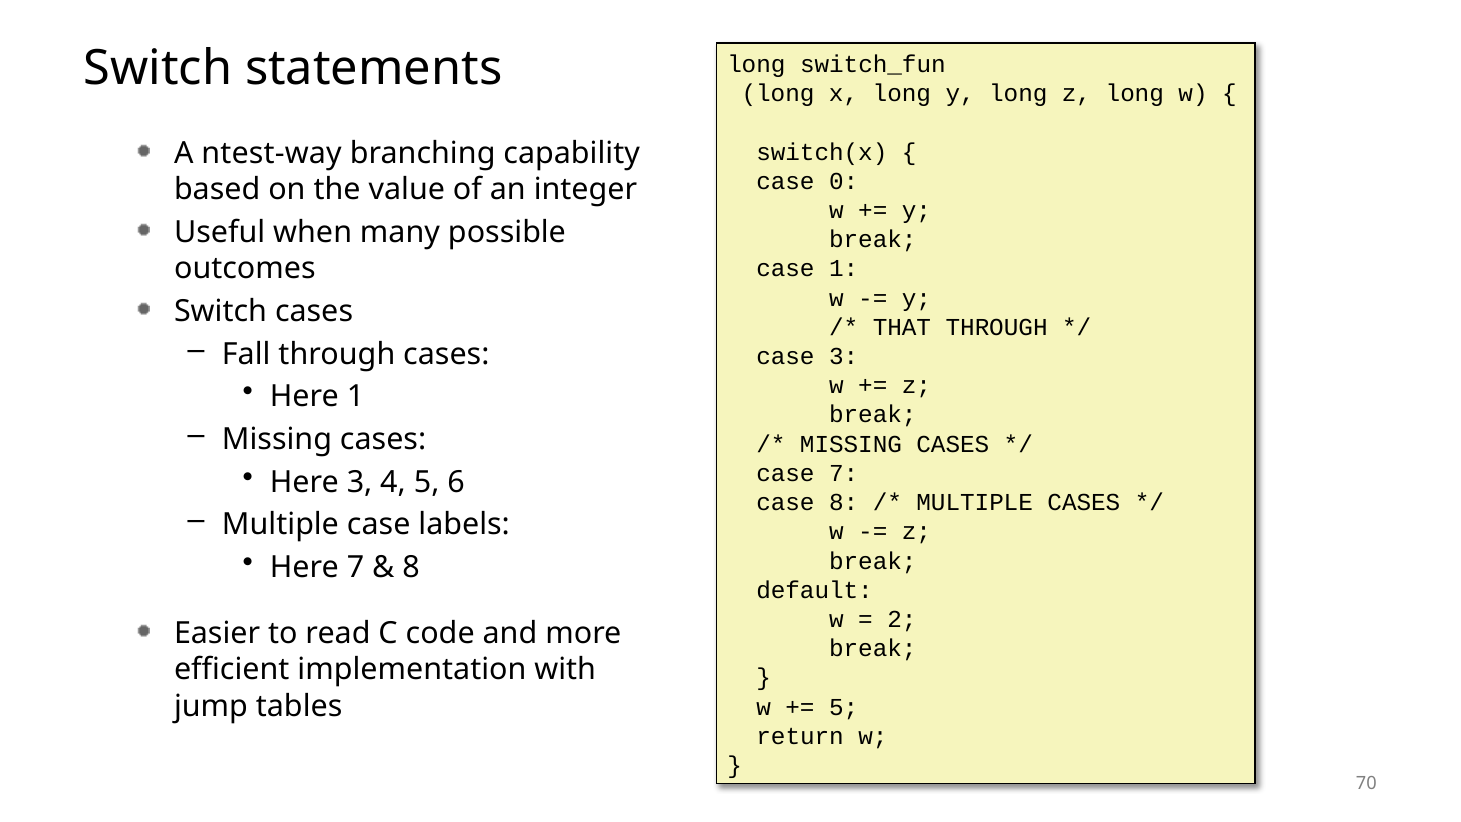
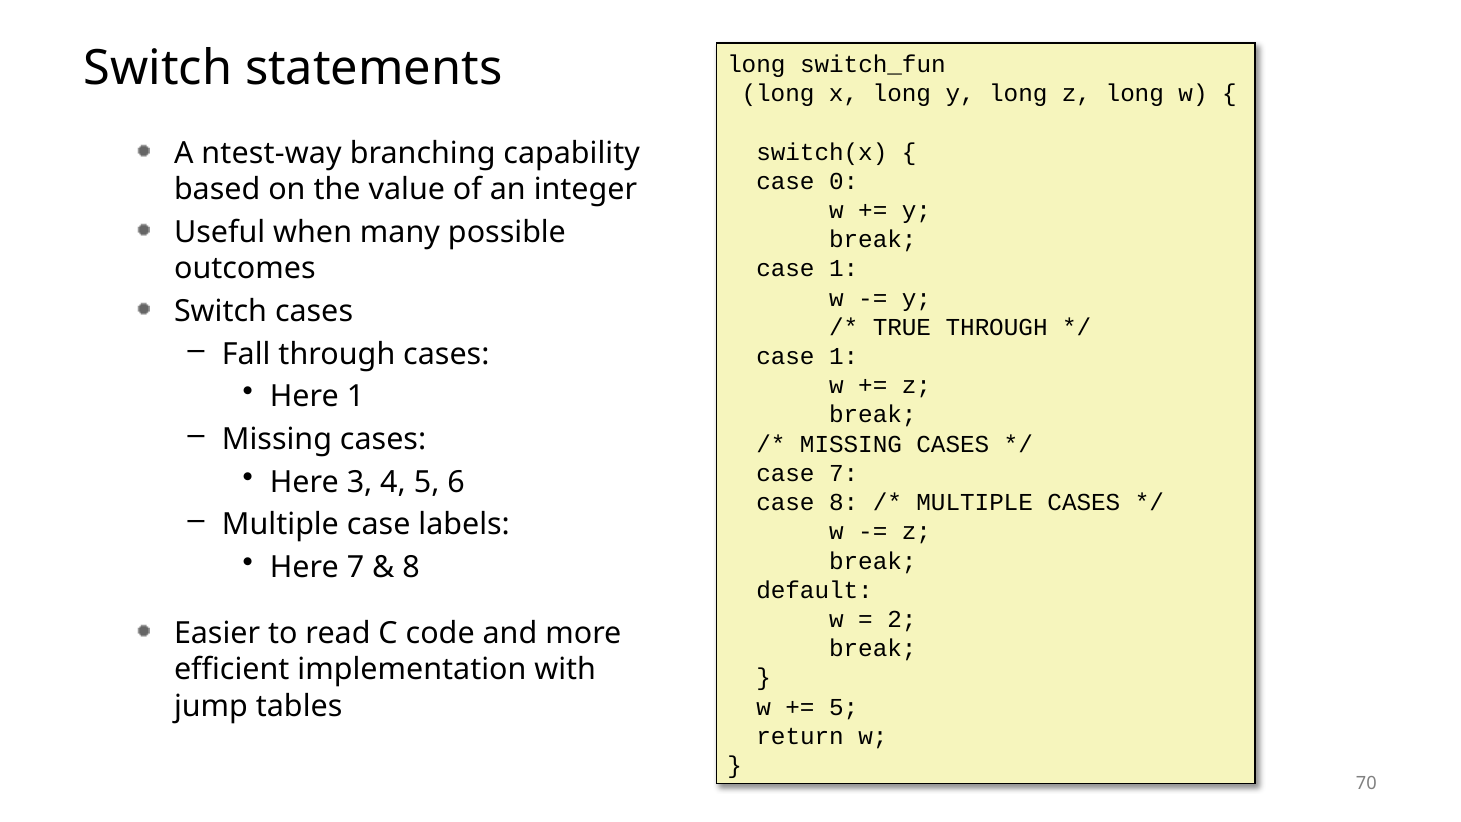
THAT: THAT -> TRUE (902, 327)
3: 3 -> 1 (844, 356)
